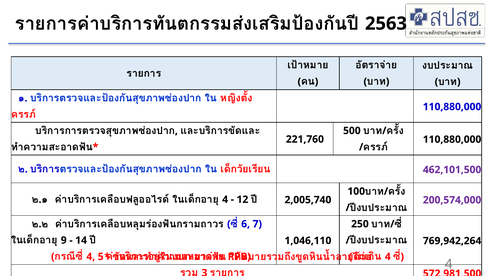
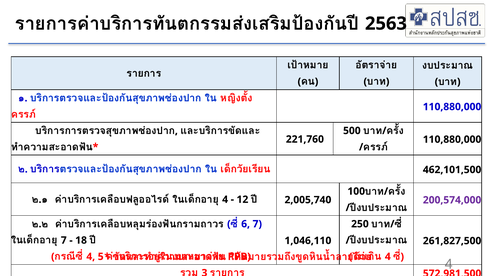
462,101,500 colour: purple -> black (452, 170)
9: 9 -> 7 (64, 240)
14: 14 -> 18 (81, 240)
769,942,264: 769,942,264 -> 261,827,500 (452, 241)
